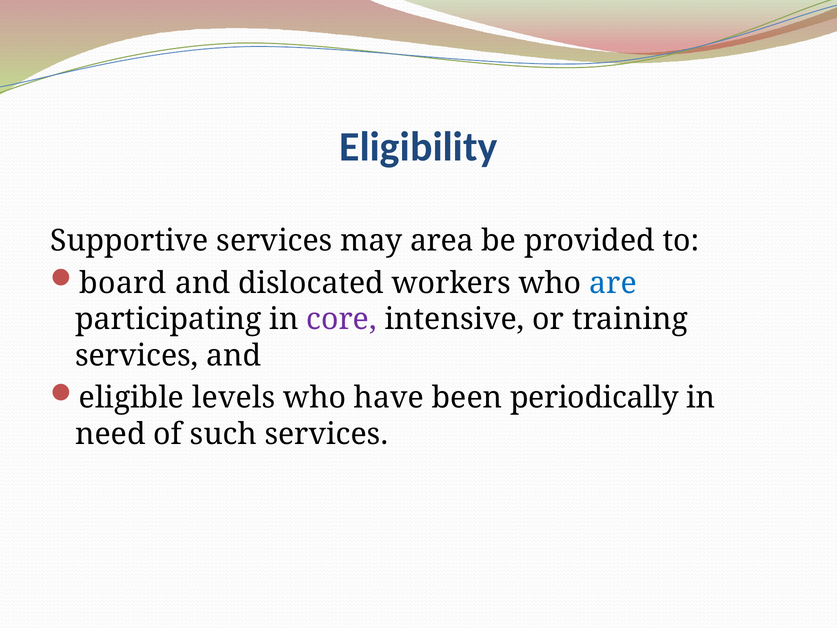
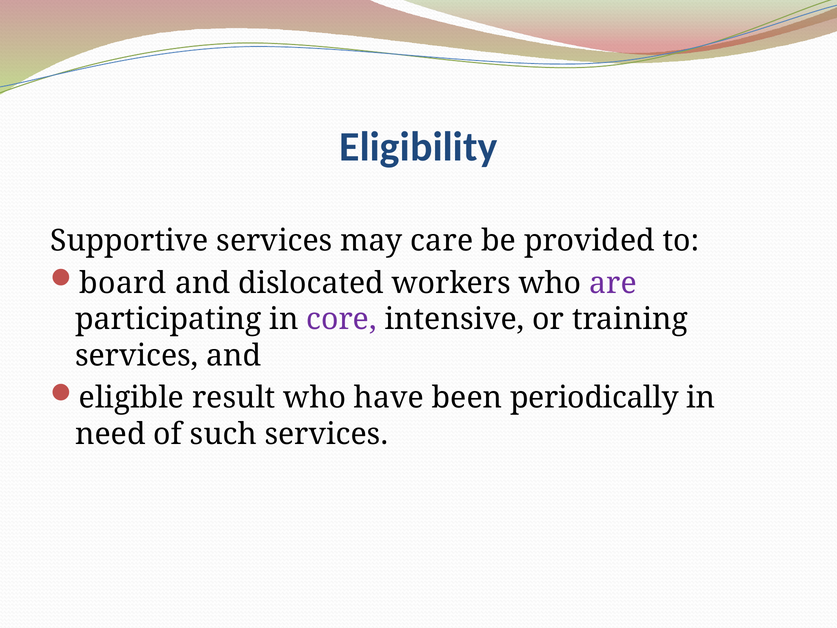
area: area -> care (442, 241)
are colour: blue -> purple (613, 283)
levels: levels -> result (234, 398)
